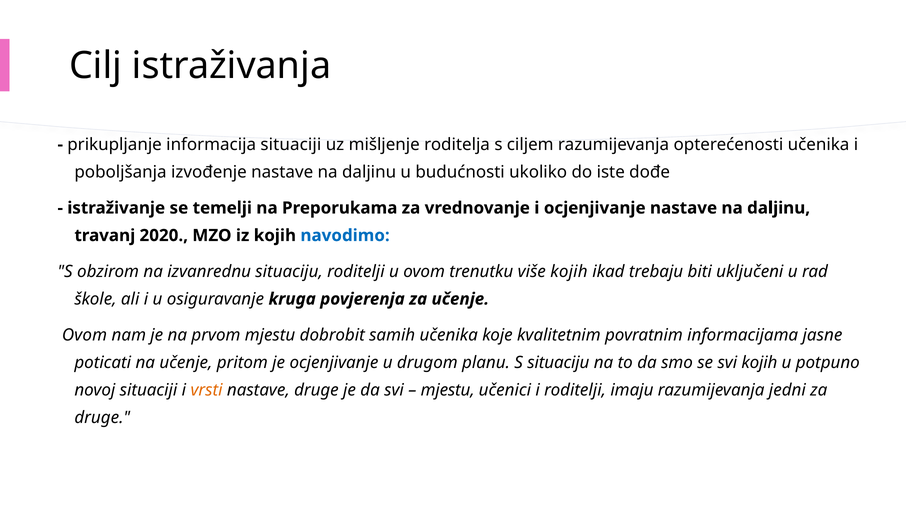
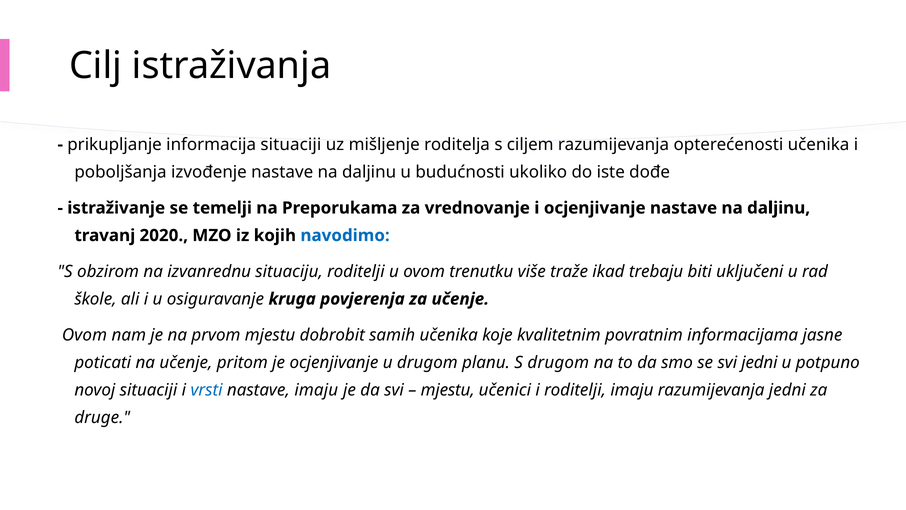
više kojih: kojih -> traže (569, 271)
S situaciju: situaciju -> drugom (558, 362)
svi kojih: kojih -> jedni (759, 362)
vrsti colour: orange -> blue (207, 390)
nastave druge: druge -> imaju (316, 390)
